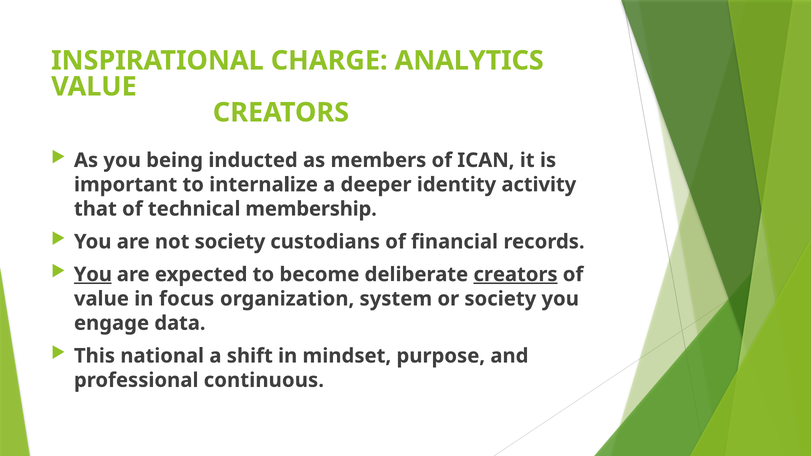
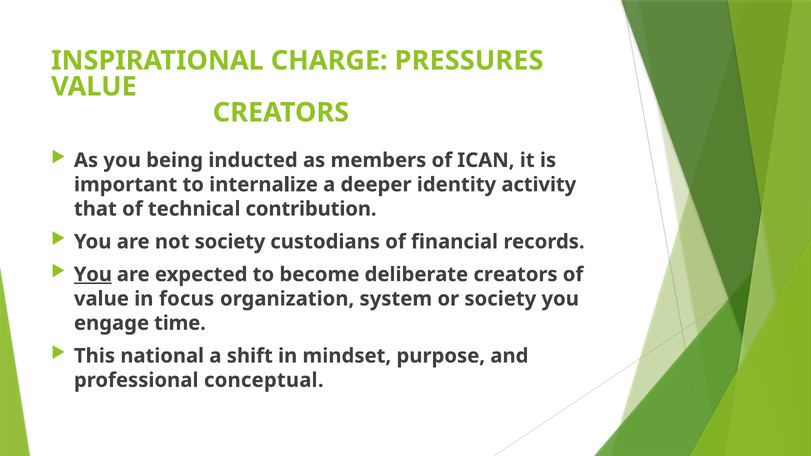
ANALYTICS: ANALYTICS -> PRESSURES (469, 61)
membership: membership -> contribution (311, 209)
creators underline: present -> none (516, 275)
data: data -> time (180, 323)
continuous: continuous -> conceptual (264, 380)
